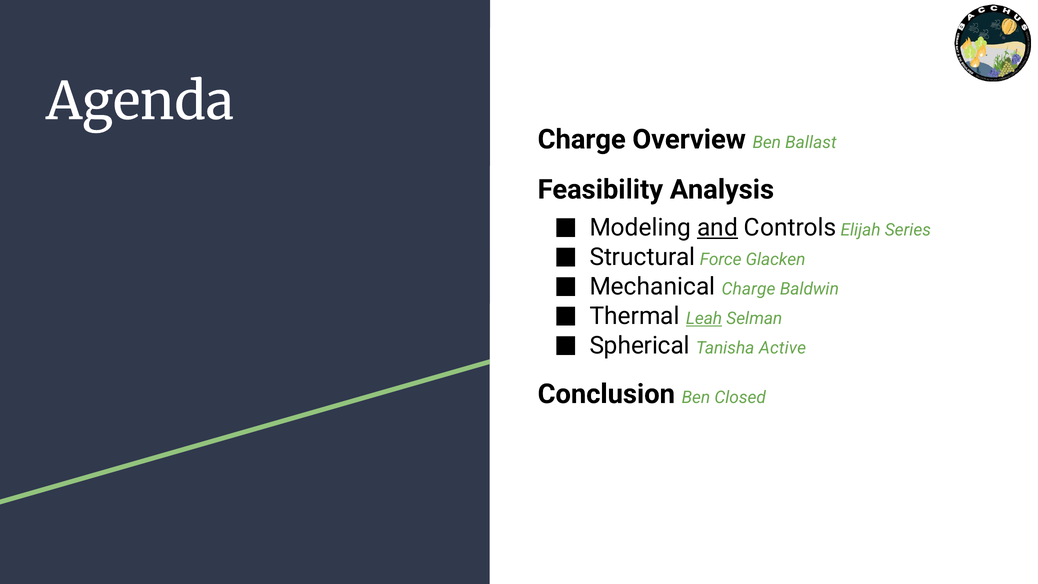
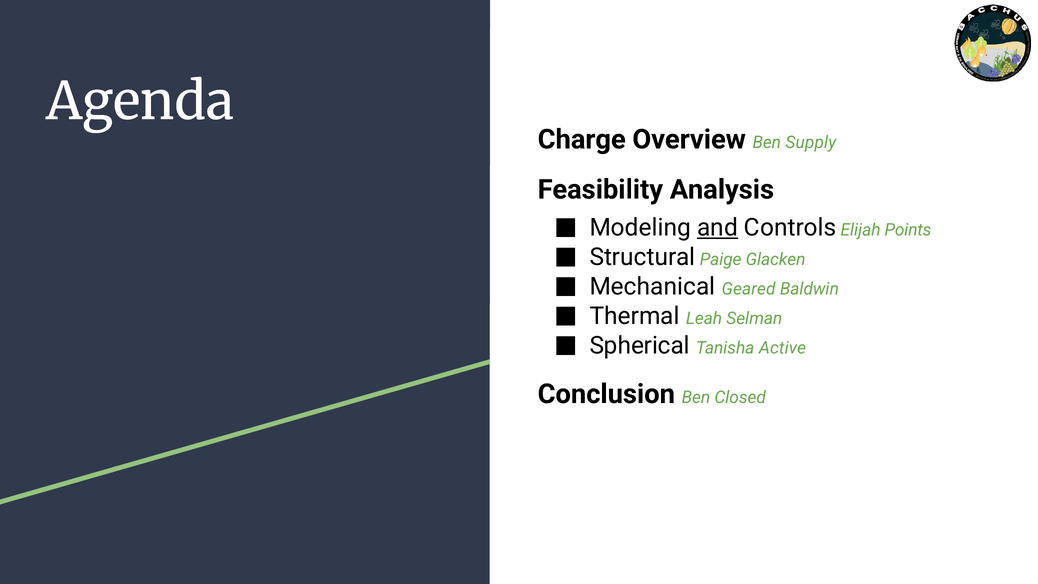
Ballast: Ballast -> Supply (811, 143)
Series: Series -> Points (908, 230)
Force: Force -> Paige (721, 259)
Mechanical Charge: Charge -> Geared (748, 289)
Leah underline: present -> none (704, 318)
